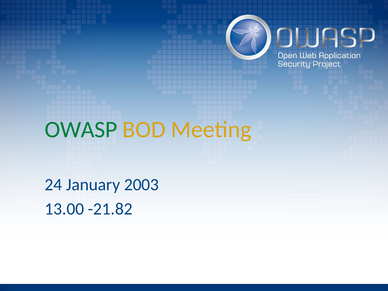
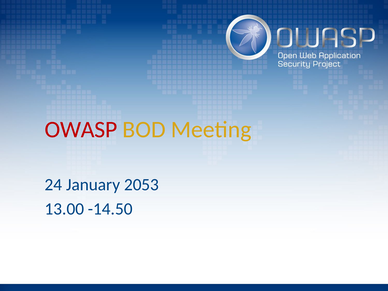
OWASP colour: green -> red (81, 130)
2003: 2003 -> 2053 (141, 185)
-21.82: -21.82 -> -14.50 (110, 209)
